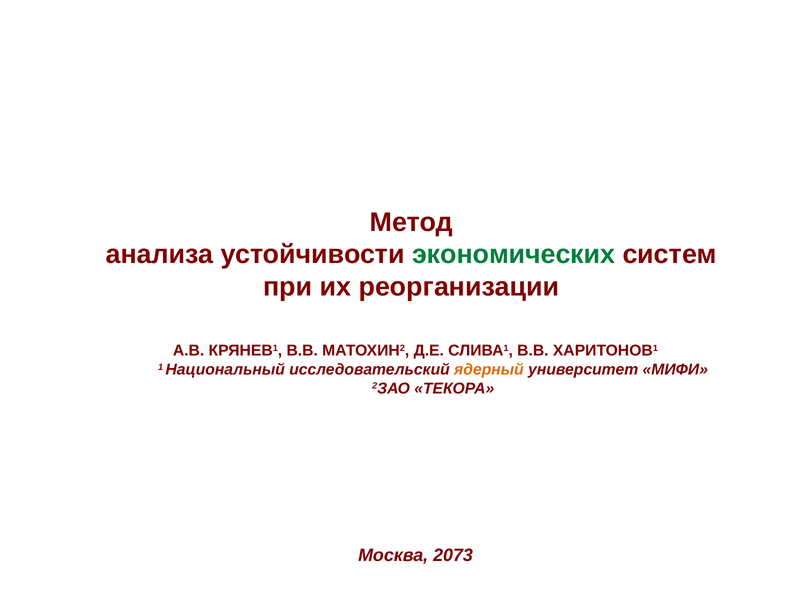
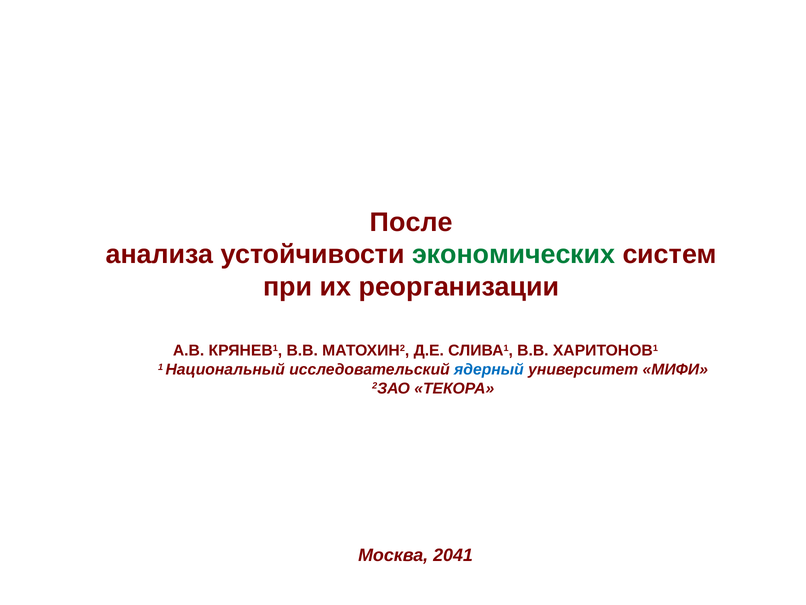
Метод: Метод -> После (411, 222)
ядерный colour: orange -> blue (489, 369)
2073: 2073 -> 2041 (453, 555)
